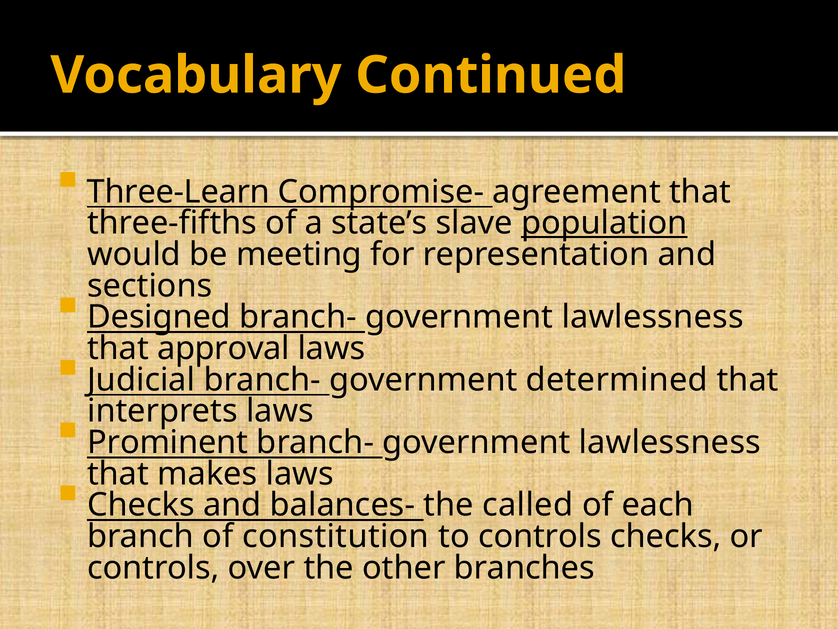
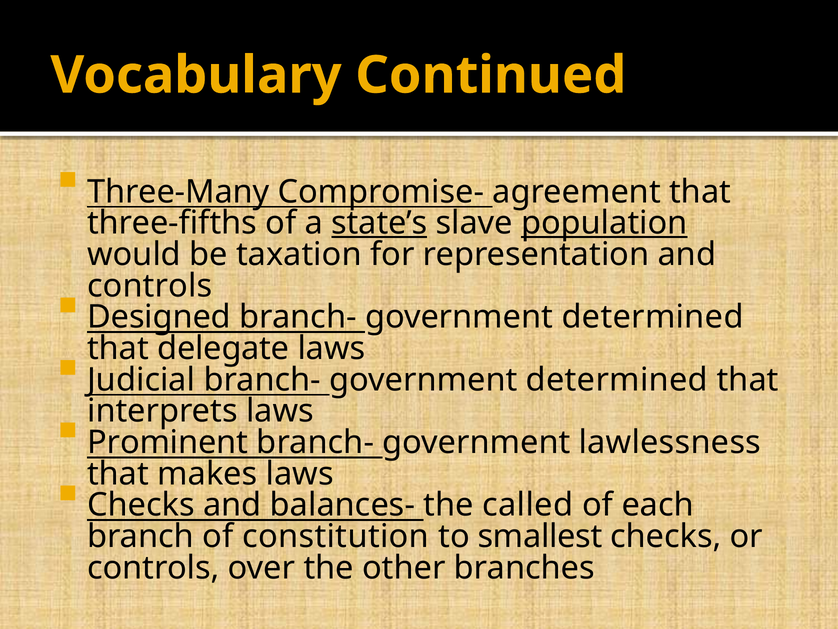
Three-Learn: Three-Learn -> Three-Many (178, 192)
state’s underline: none -> present (379, 223)
meeting: meeting -> taxation (299, 254)
sections: sections -> controls (150, 286)
lawlessness: lawlessness -> determined (653, 317)
approval: approval -> delegate (223, 348)
to controls: controls -> smallest (540, 536)
